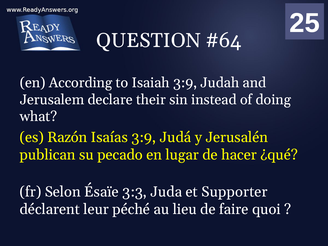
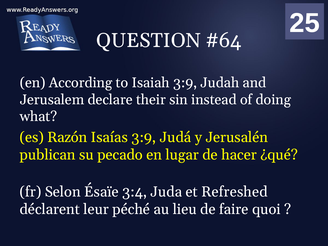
3:3: 3:3 -> 3:4 (135, 192)
Supporter: Supporter -> Refreshed (234, 192)
